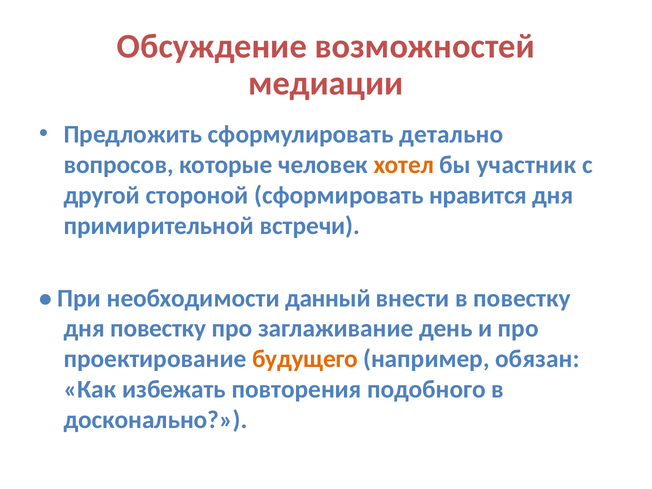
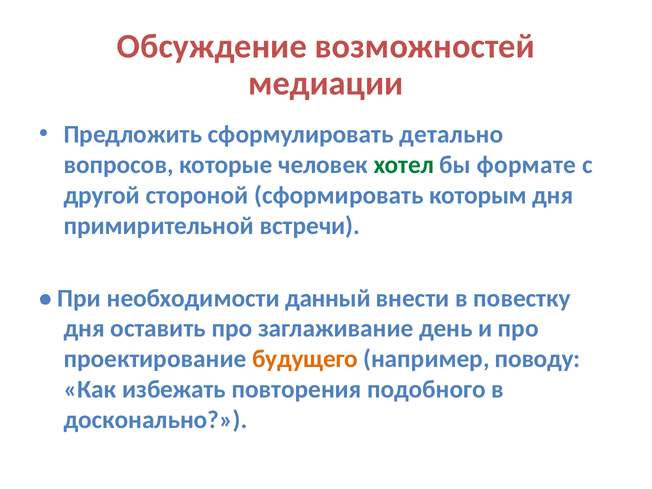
хотел colour: orange -> green (404, 165)
участник: участник -> формате (526, 165)
нравится: нравится -> которым (478, 195)
дня повестку: повестку -> оставить (158, 329)
обязан: обязан -> поводу (538, 359)
